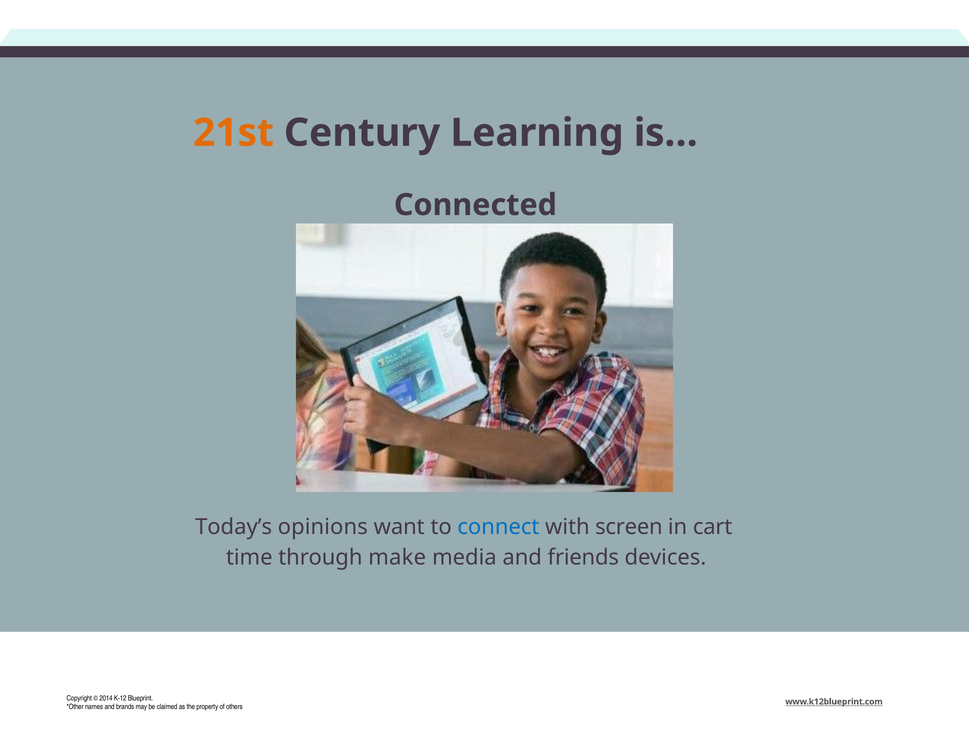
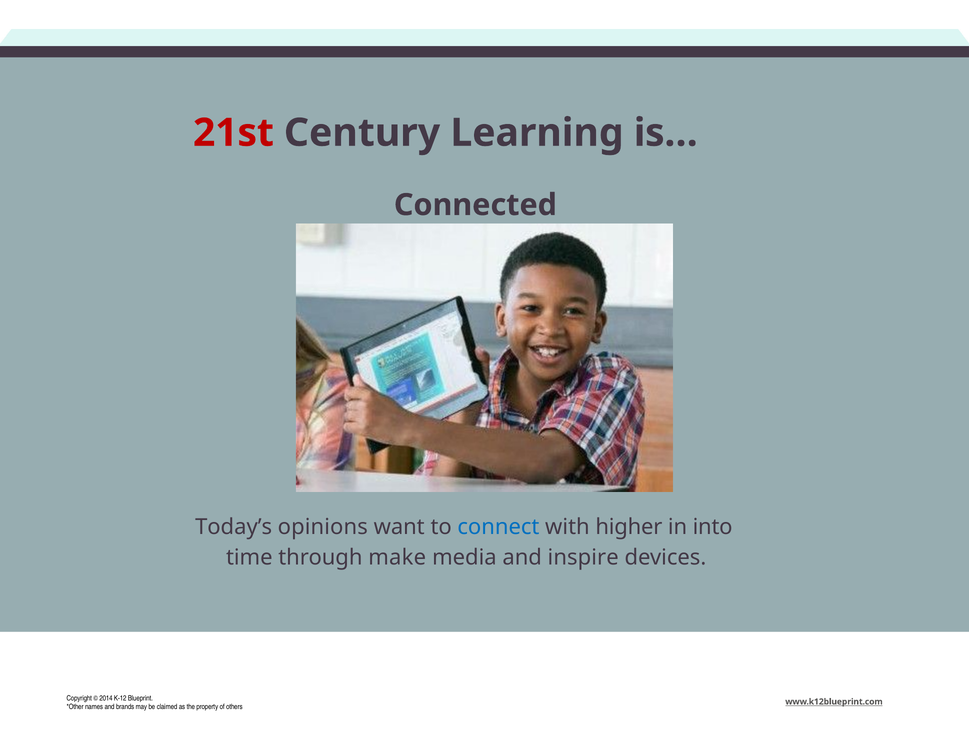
21st colour: orange -> red (233, 133)
screen: screen -> higher (629, 527)
cart: cart -> into (713, 527)
friends: friends -> inspire (583, 557)
